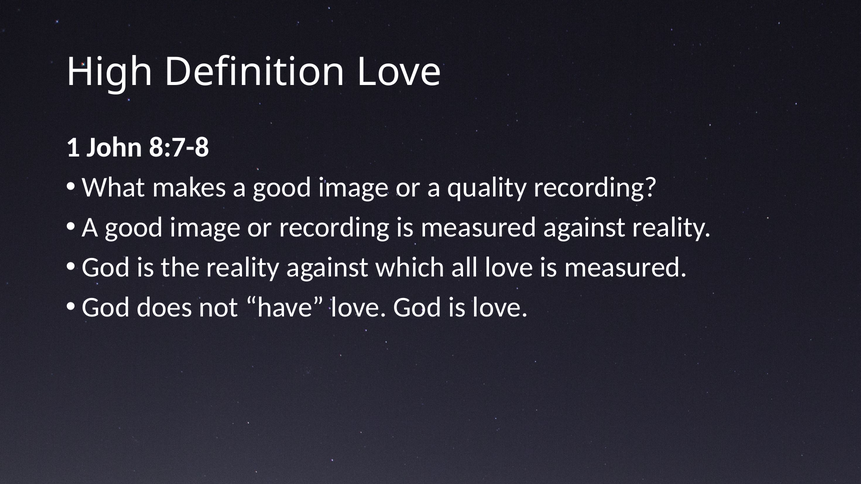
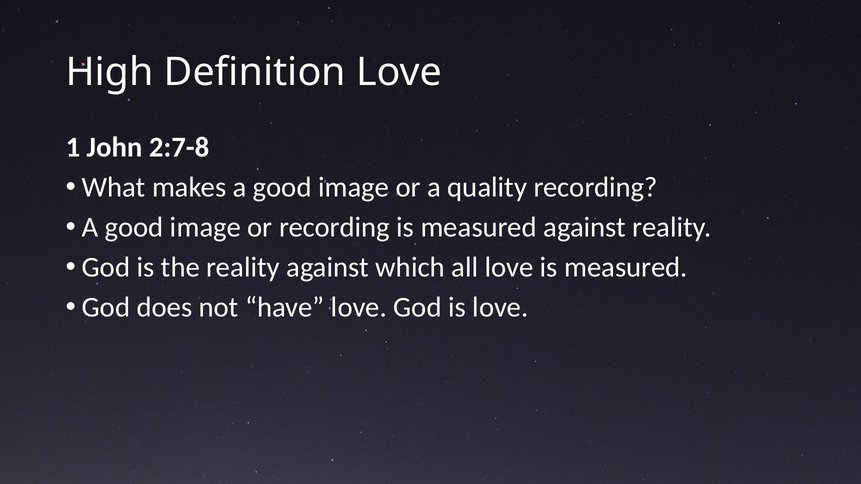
8:7-8: 8:7-8 -> 2:7-8 (179, 147)
